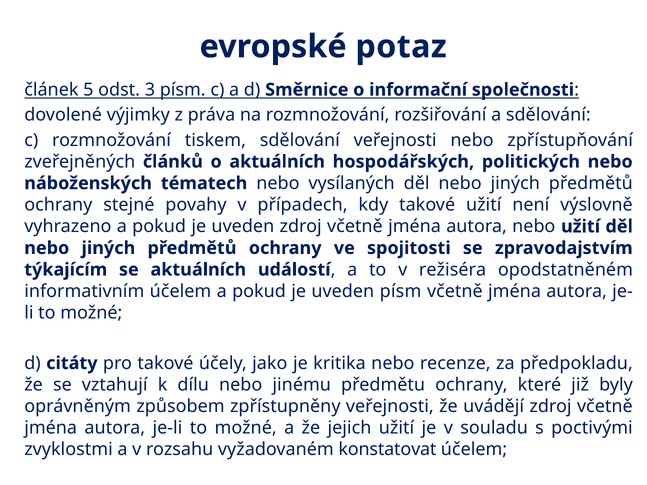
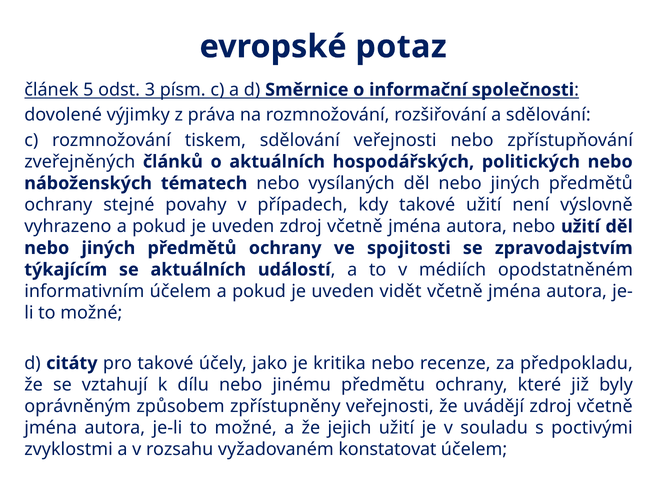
režiséra: režiséra -> médiích (453, 270)
uveden písm: písm -> vidět (401, 291)
